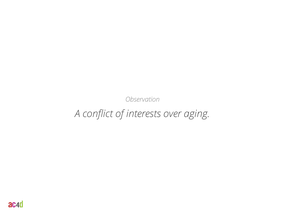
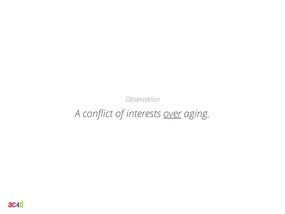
over underline: none -> present (172, 114)
